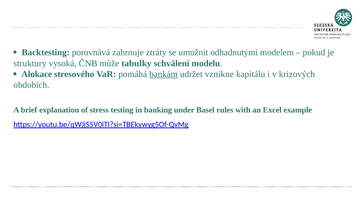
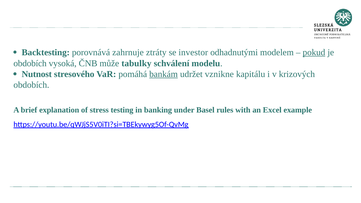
umožnit: umožnit -> investor (193, 52)
pokud underline: none -> present (314, 52)
struktury: struktury -> obdobích (30, 63)
Alokace: Alokace -> Nutnost (37, 74)
